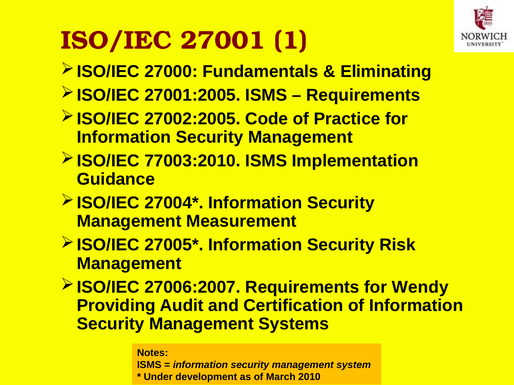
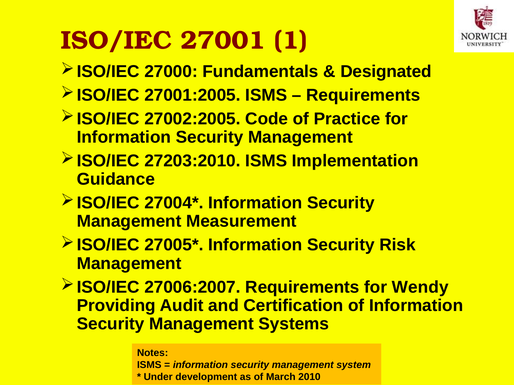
Eliminating: Eliminating -> Designated (386, 72)
77003:2010: 77003:2010 -> 27203:2010 (192, 161)
